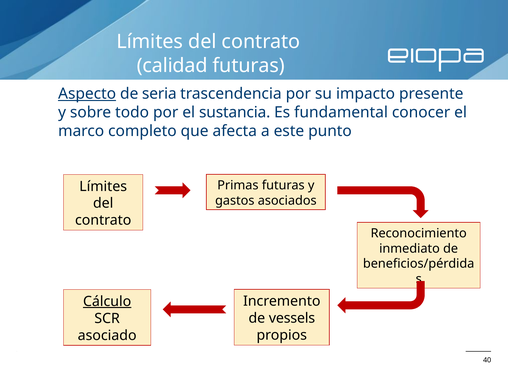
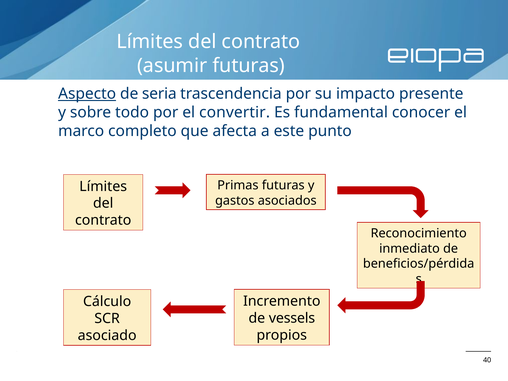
calidad: calidad -> asumir (172, 65)
sustancia: sustancia -> convertir (235, 112)
Cálculo underline: present -> none (107, 302)
